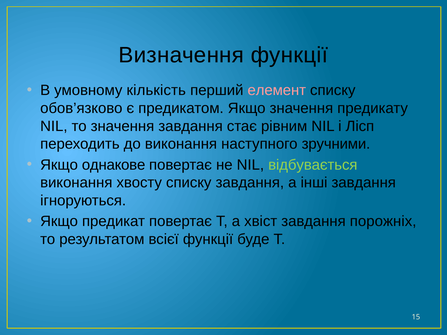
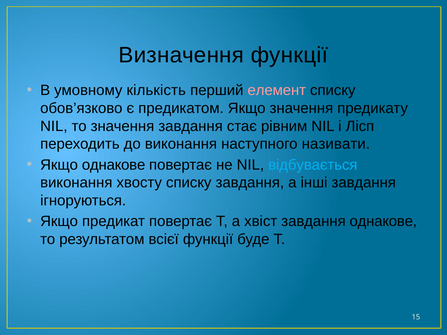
зручними: зручними -> називати (336, 144)
відбувається colour: light green -> light blue (313, 165)
завдання порожніх: порожніх -> однакове (383, 222)
